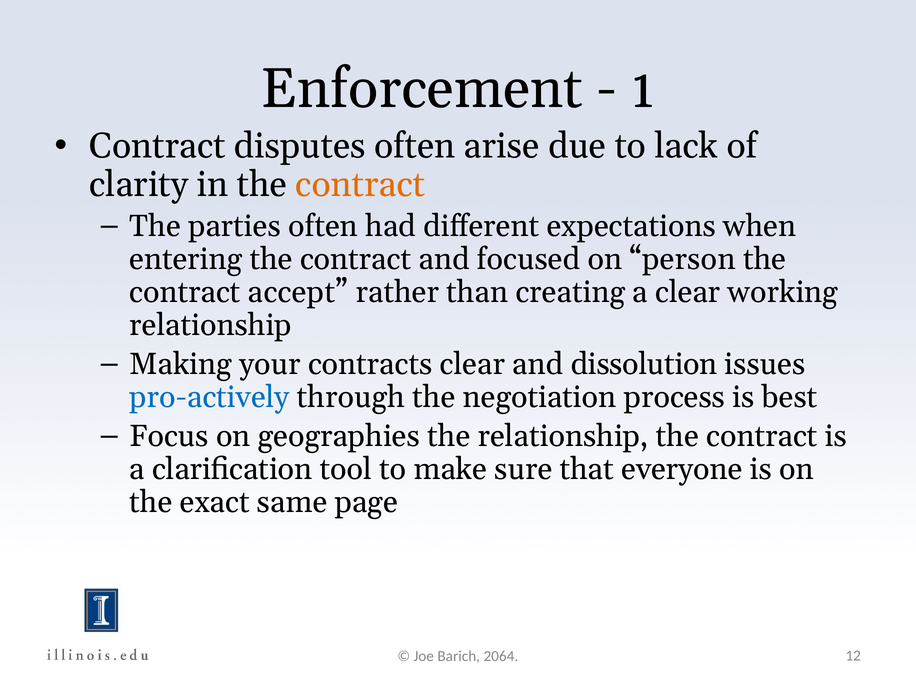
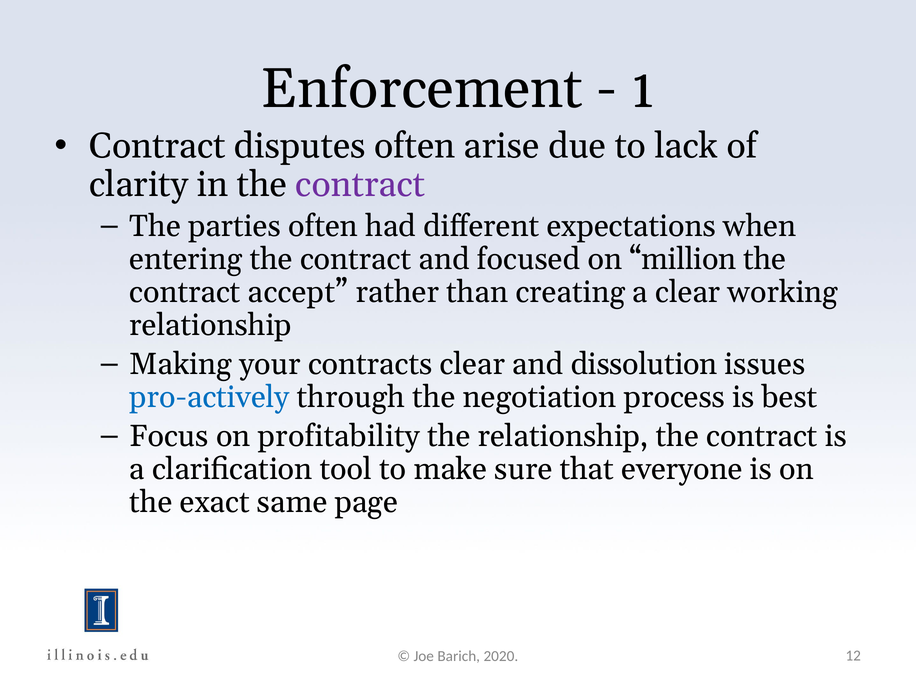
contract colour: orange -> purple (360, 184)
person: person -> million (683, 259)
geographies: geographies -> profitability (339, 436)
2064: 2064 -> 2020 (501, 656)
